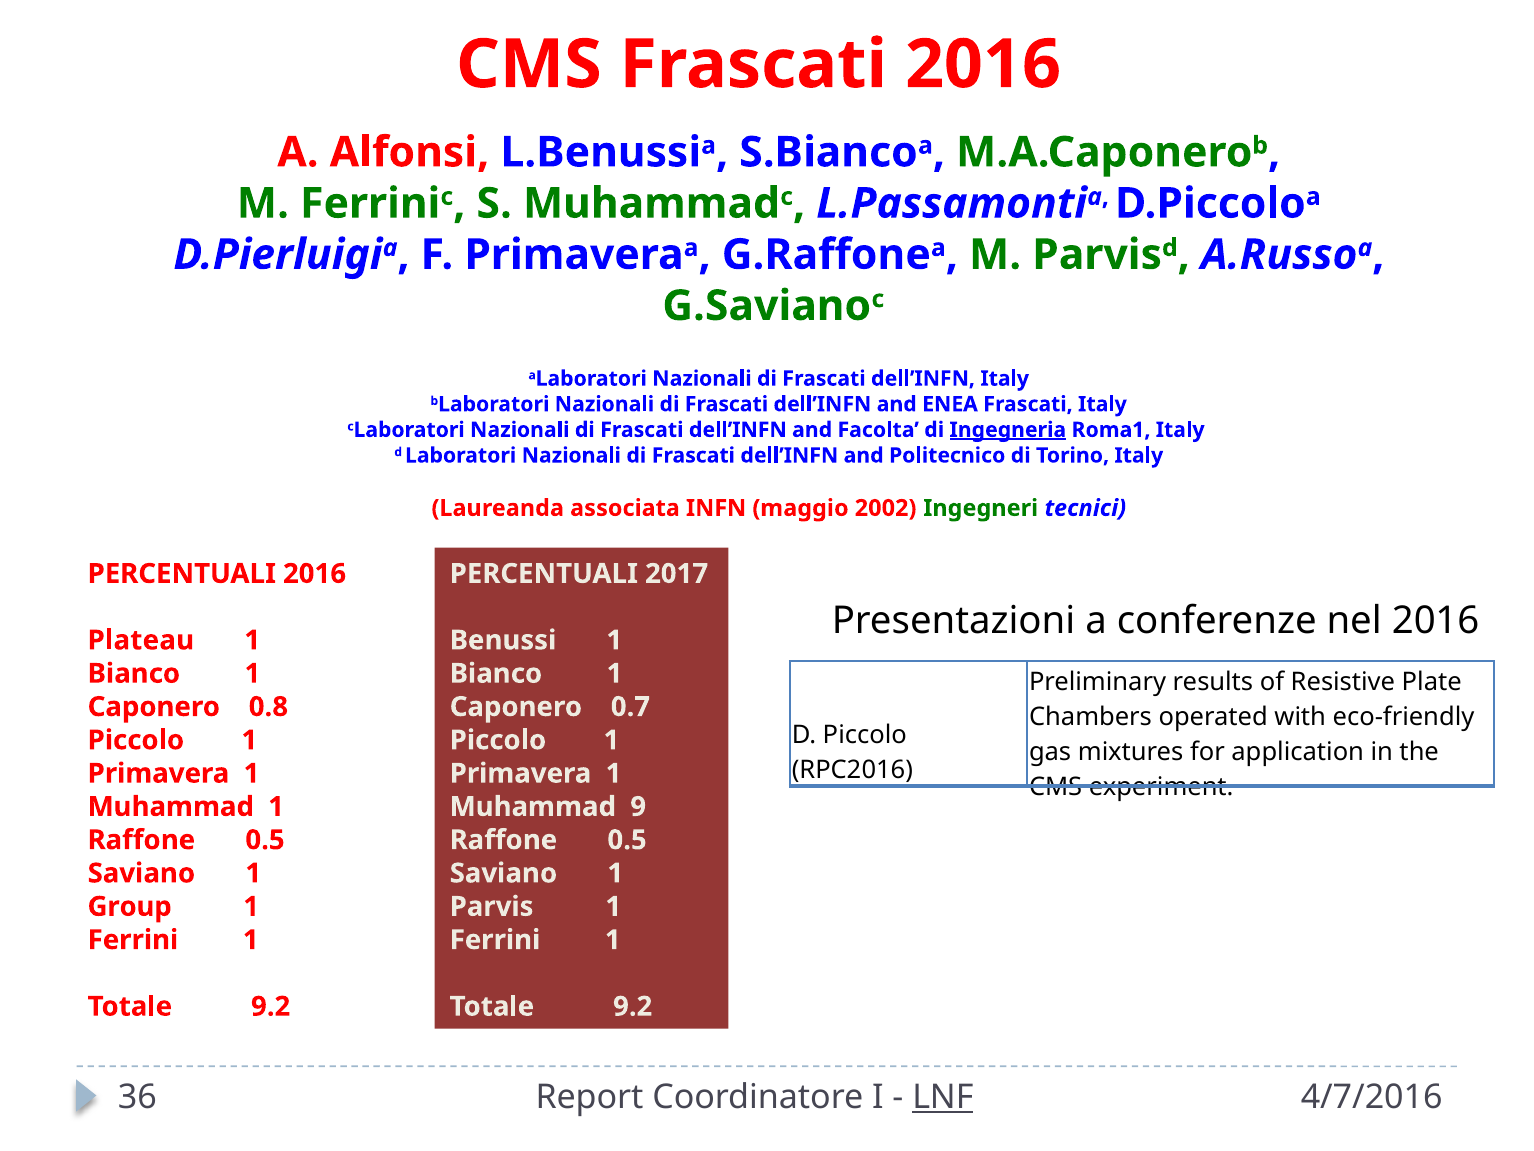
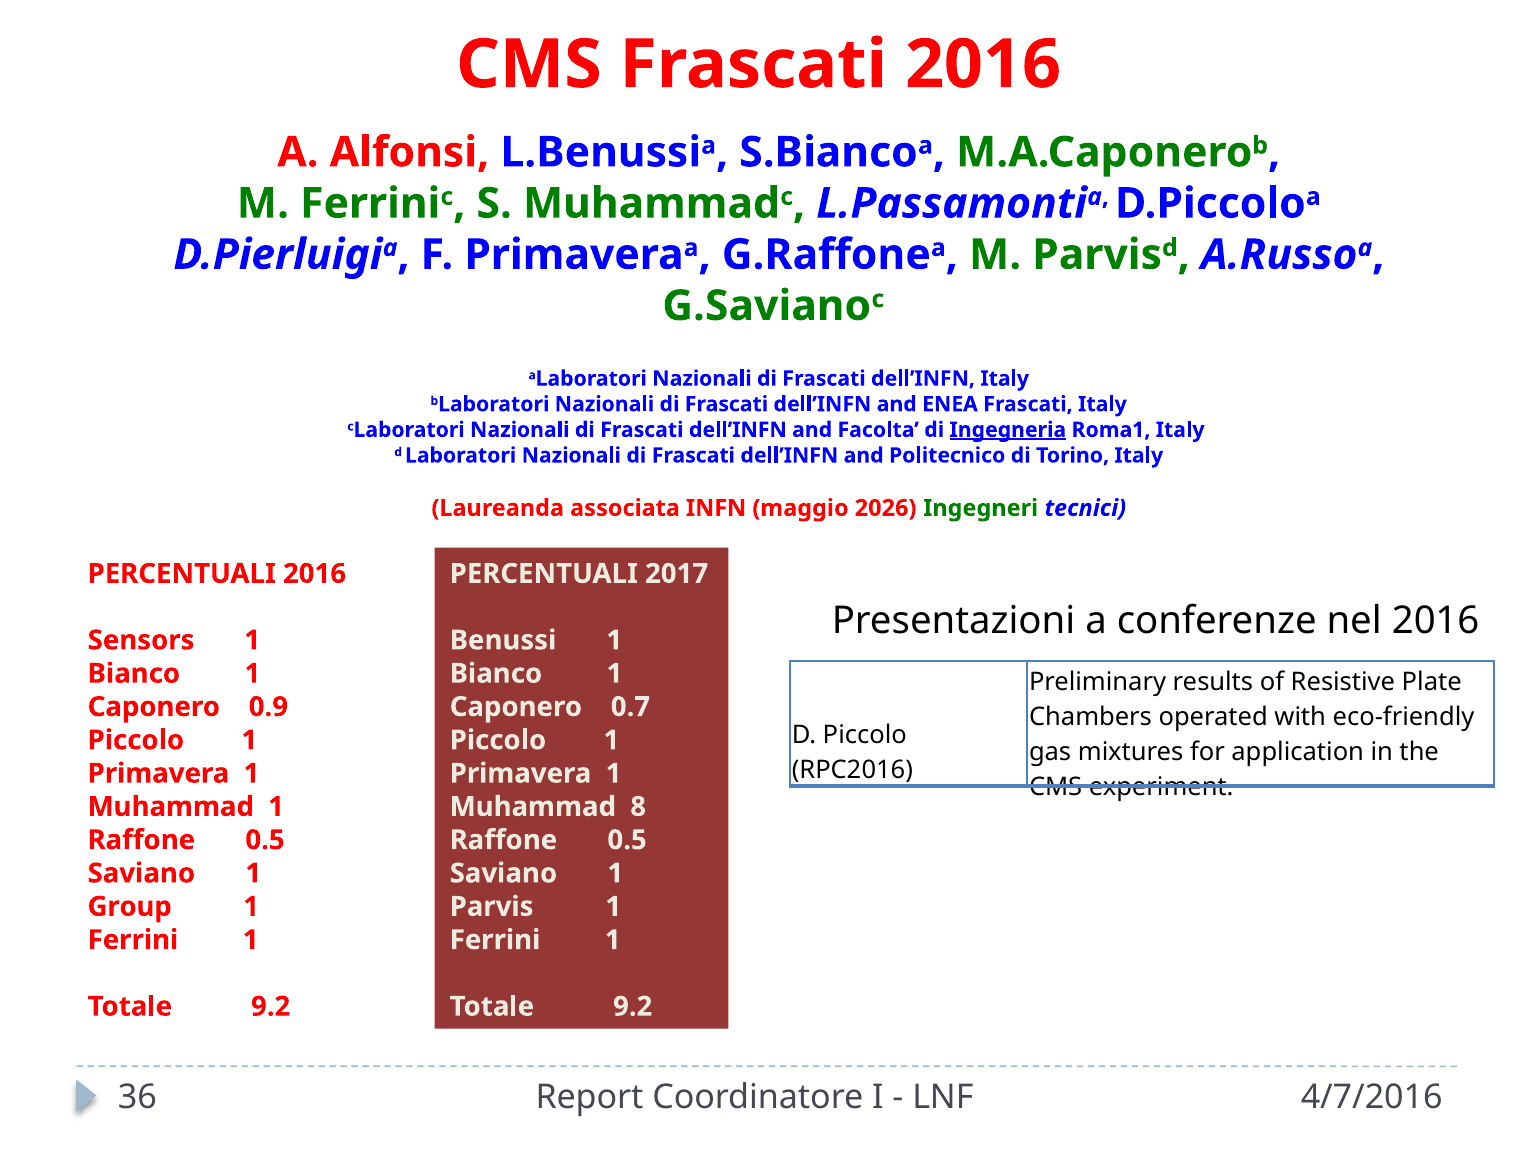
2002: 2002 -> 2026 (886, 508)
Plateau: Plateau -> Sensors (141, 640)
0.8: 0.8 -> 0.9 (268, 707)
9: 9 -> 8 (638, 806)
LNF underline: present -> none (943, 1097)
